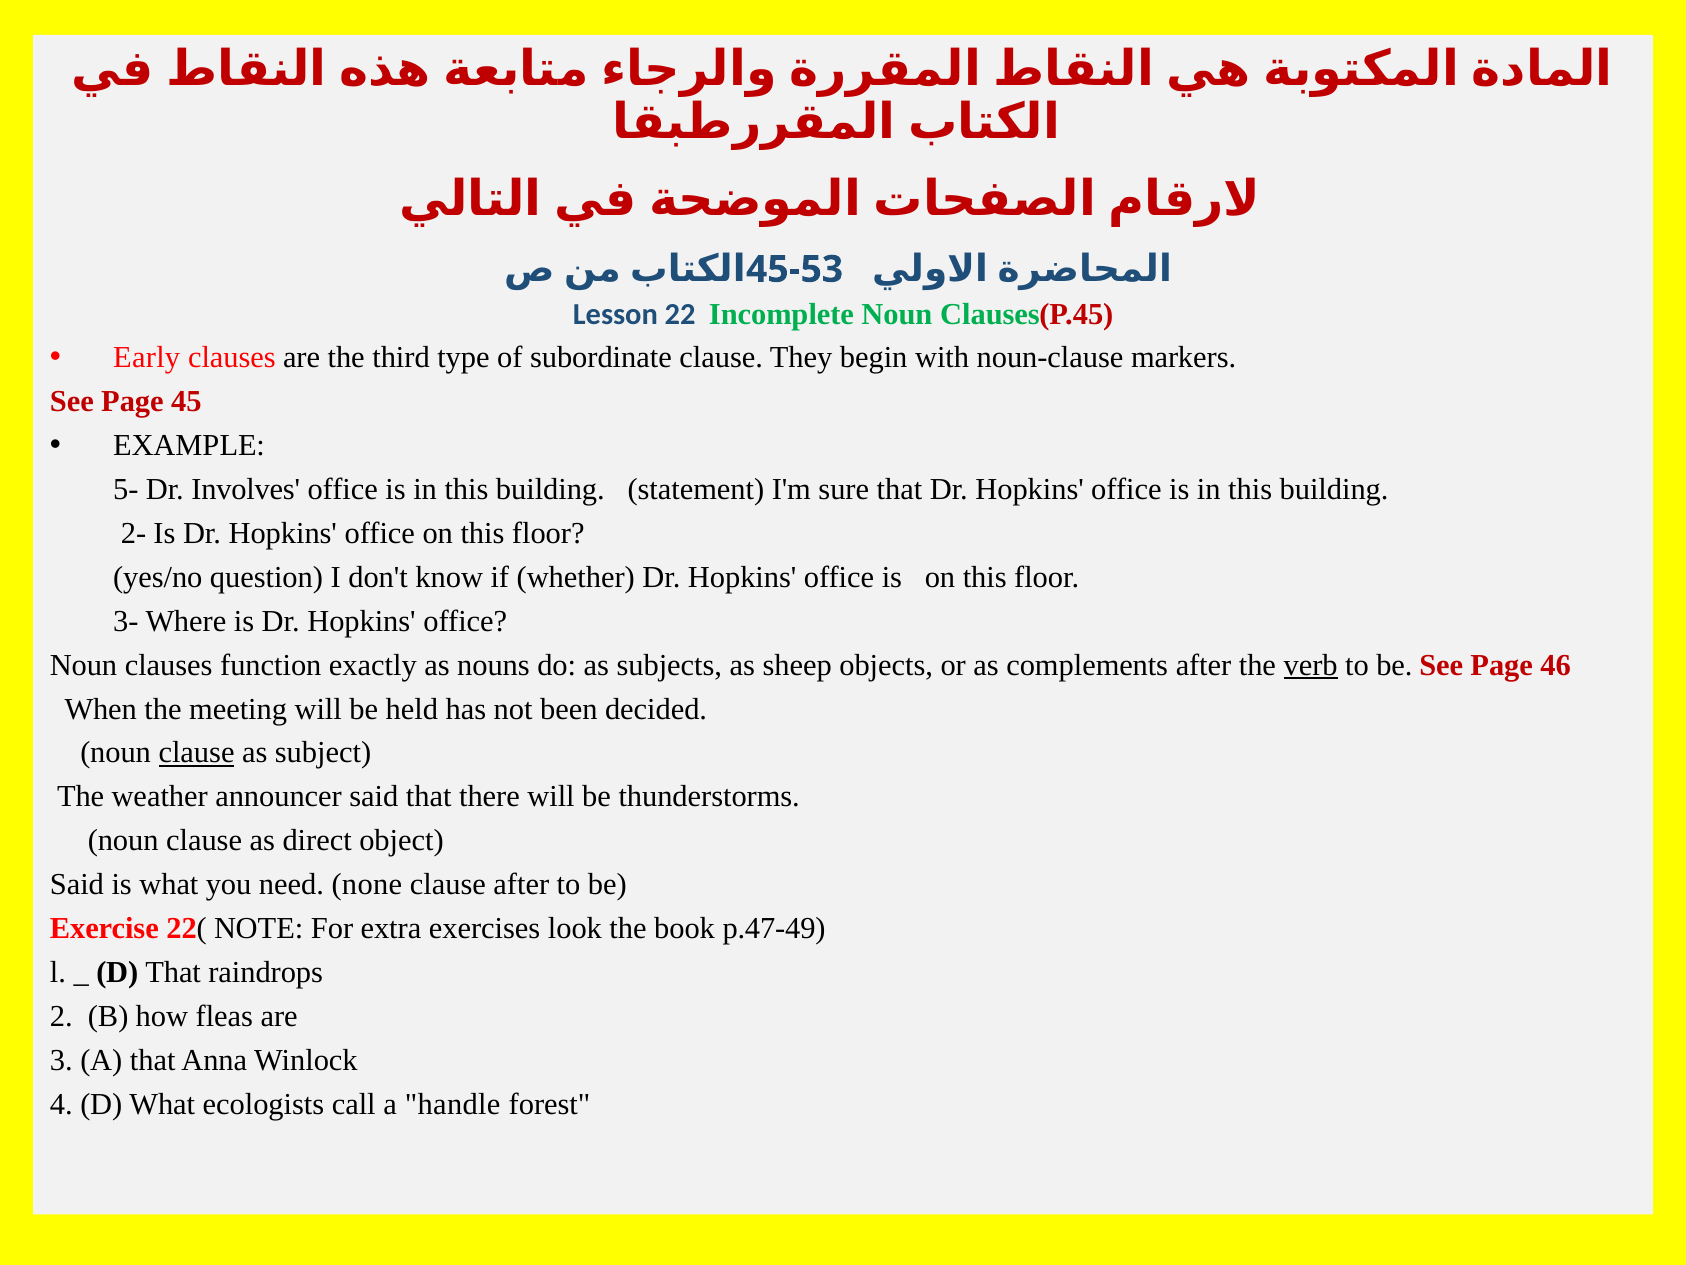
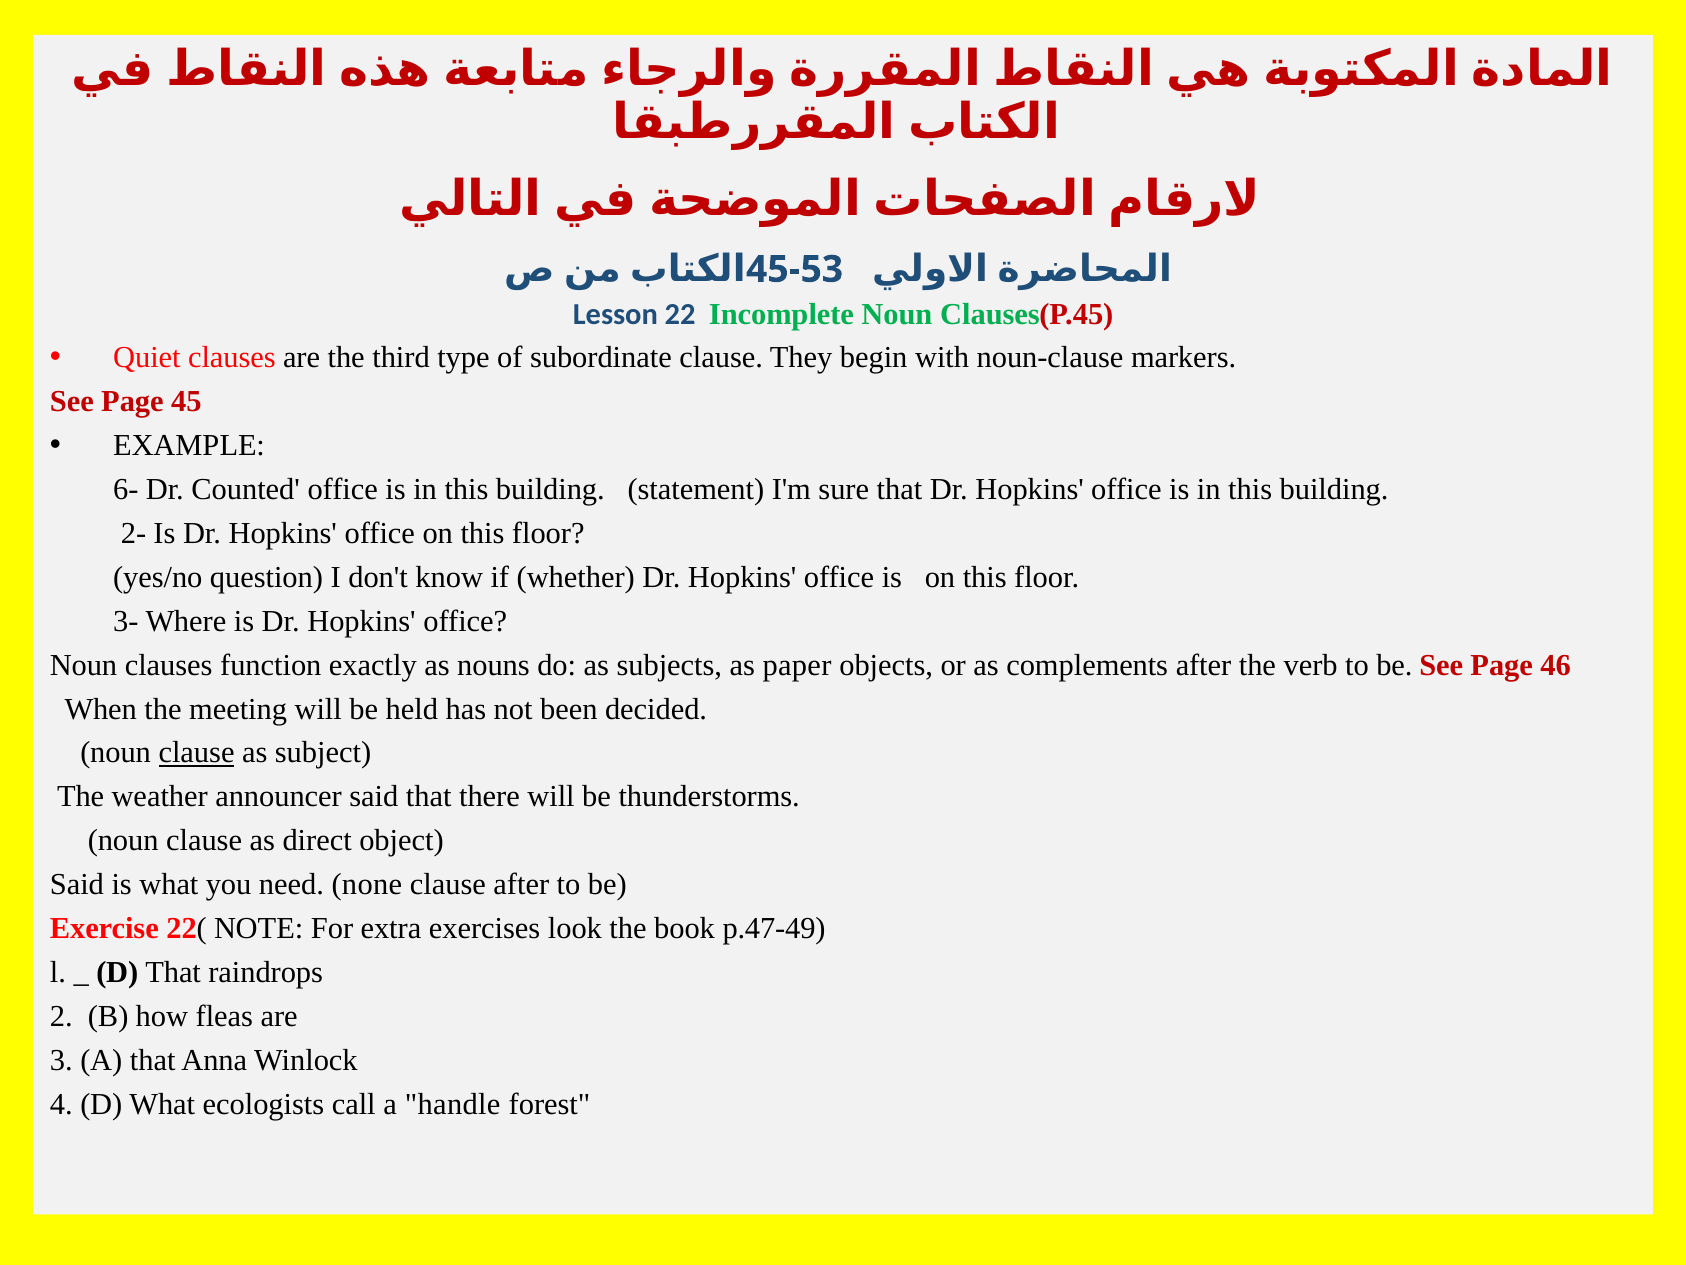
Early: Early -> Quiet (147, 358)
5-: 5- -> 6- (126, 489)
Involves: Involves -> Counted (246, 489)
sheep: sheep -> paper (797, 665)
verb underline: present -> none (1311, 665)
